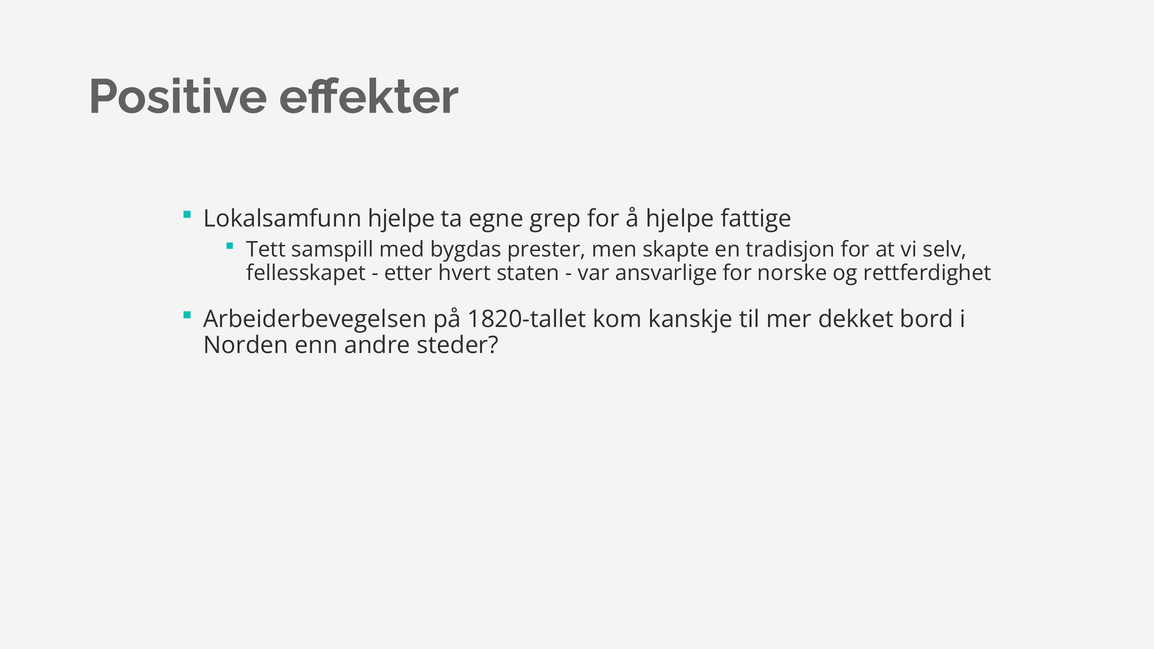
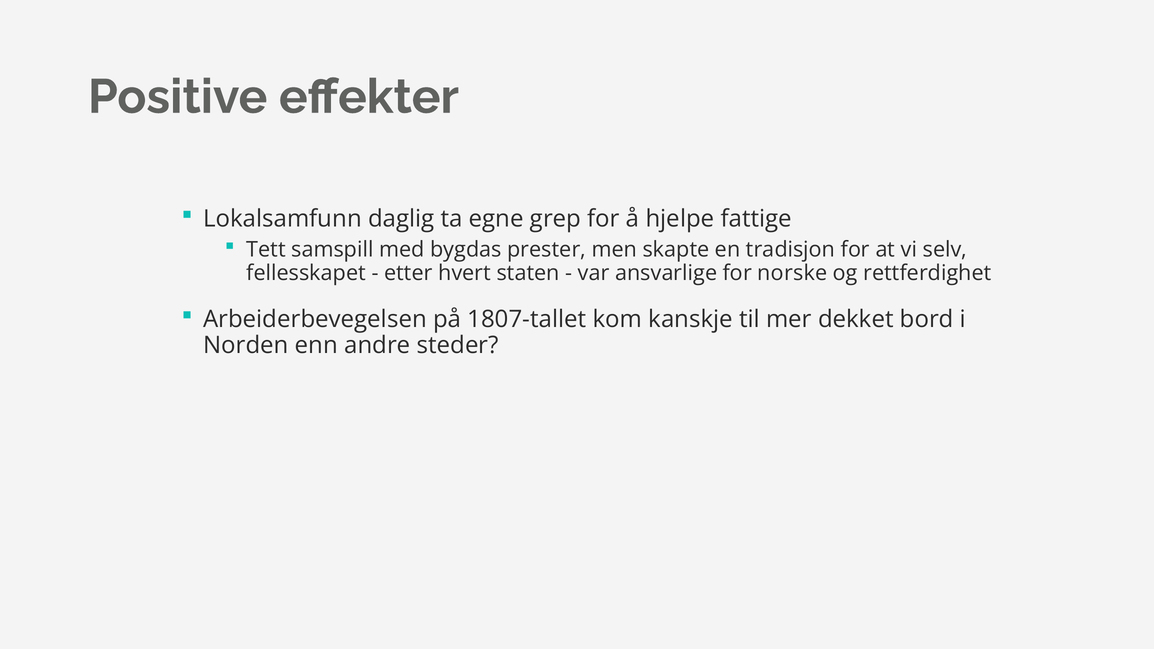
Lokalsamfunn hjelpe: hjelpe -> daglig (401, 219)
1820-tallet: 1820-tallet -> 1807-tallet (527, 319)
